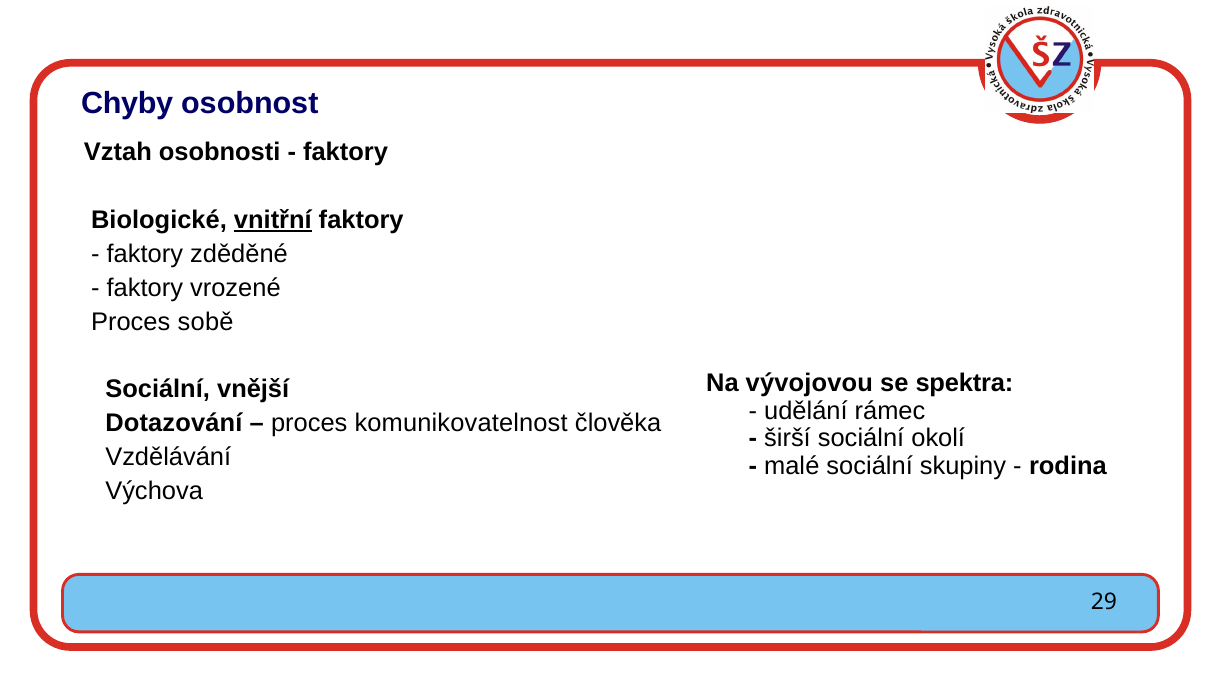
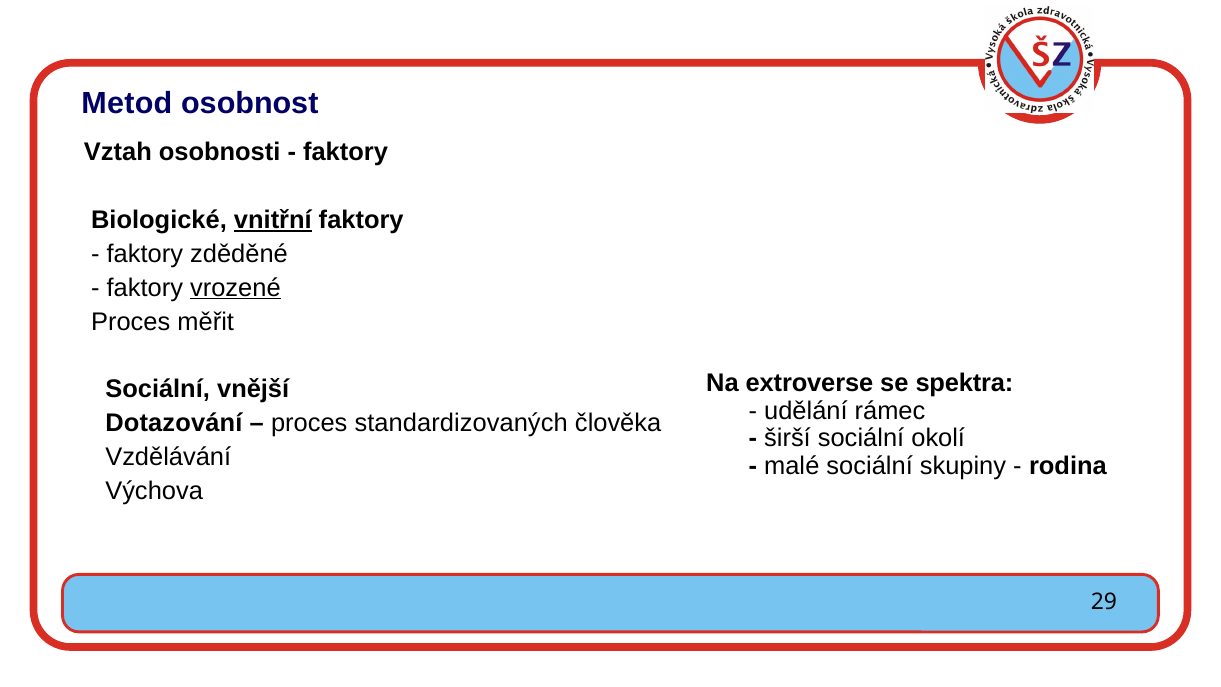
Chyby: Chyby -> Metod (127, 104)
vrozené underline: none -> present (235, 288)
sobě: sobě -> měřit (206, 322)
vývojovou: vývojovou -> extroverse (809, 383)
komunikovatelnost: komunikovatelnost -> standardizovaných (461, 423)
